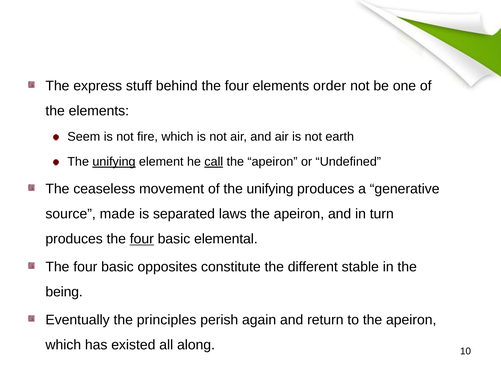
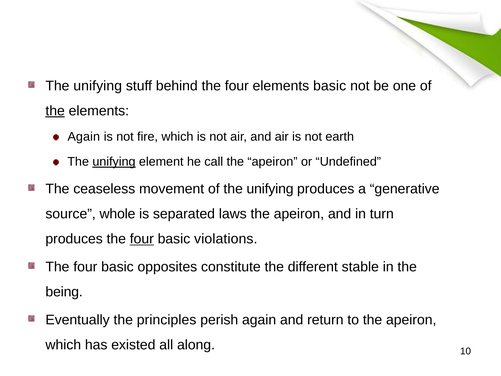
express: express -> unifying (98, 86)
elements order: order -> basic (330, 86)
the underline: none -> present (55, 111)
Seem: Seem -> Again (84, 137)
call underline: present -> none (214, 162)
made: made -> whole (117, 214)
elemental: elemental -> violations (226, 239)
